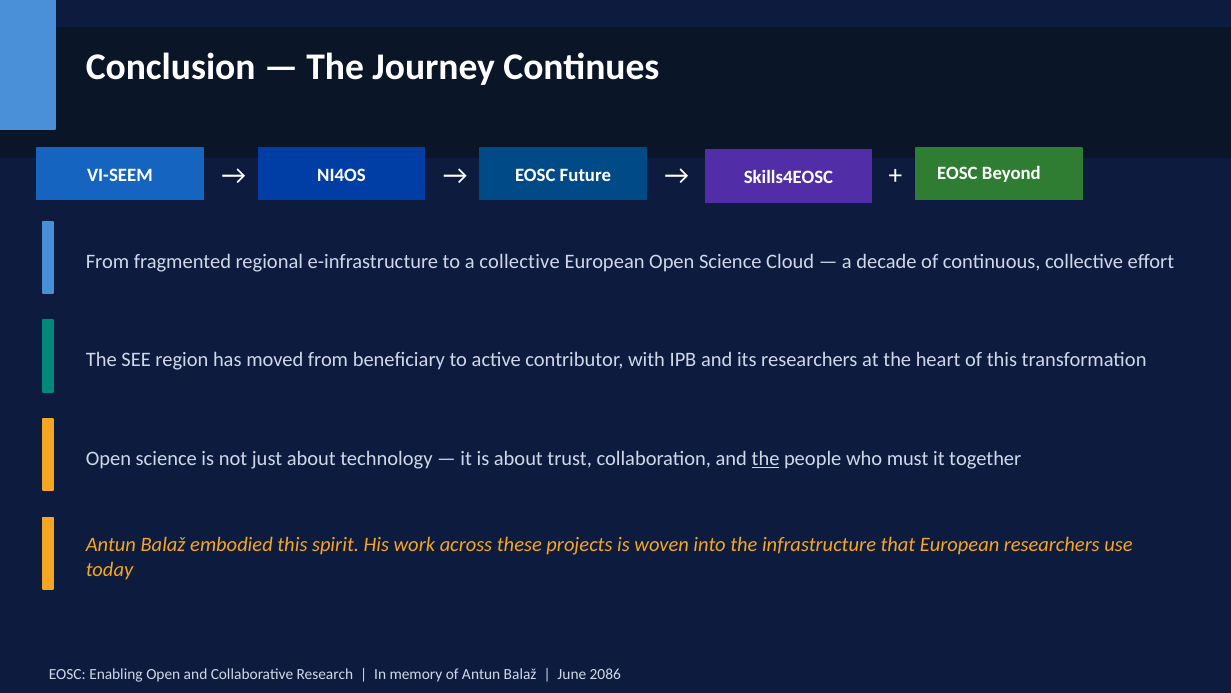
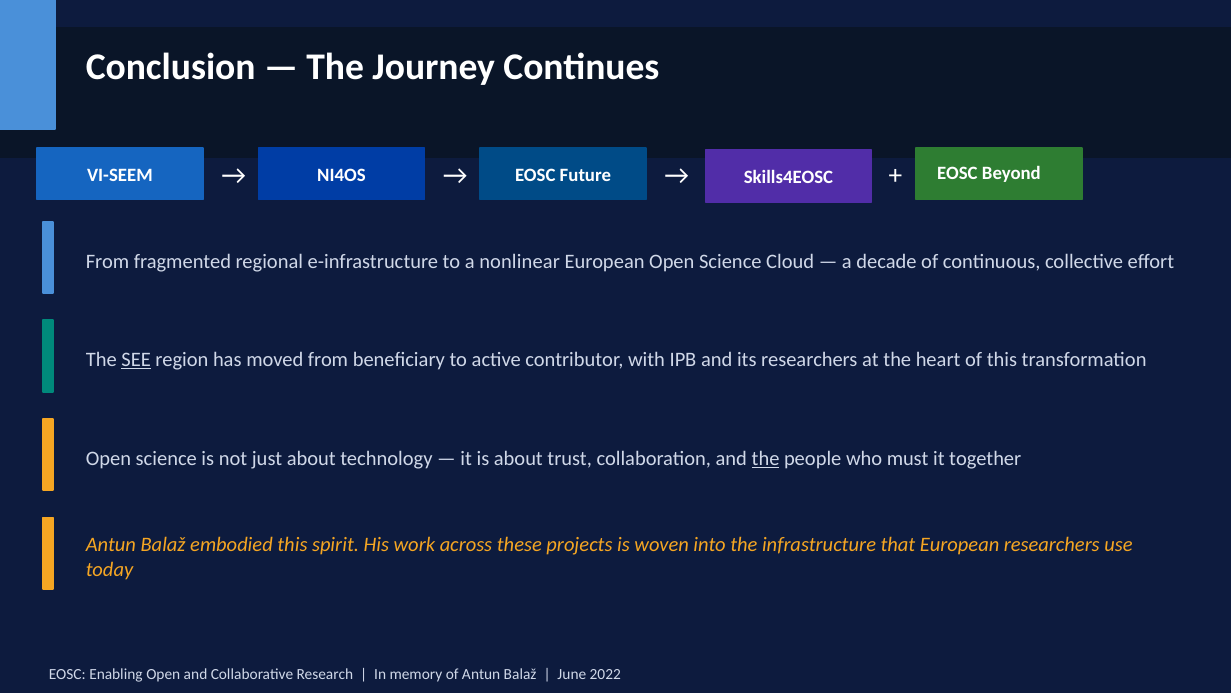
a collective: collective -> nonlinear (520, 261)
SEE underline: none -> present (136, 360)
2086: 2086 -> 2022 (605, 673)
